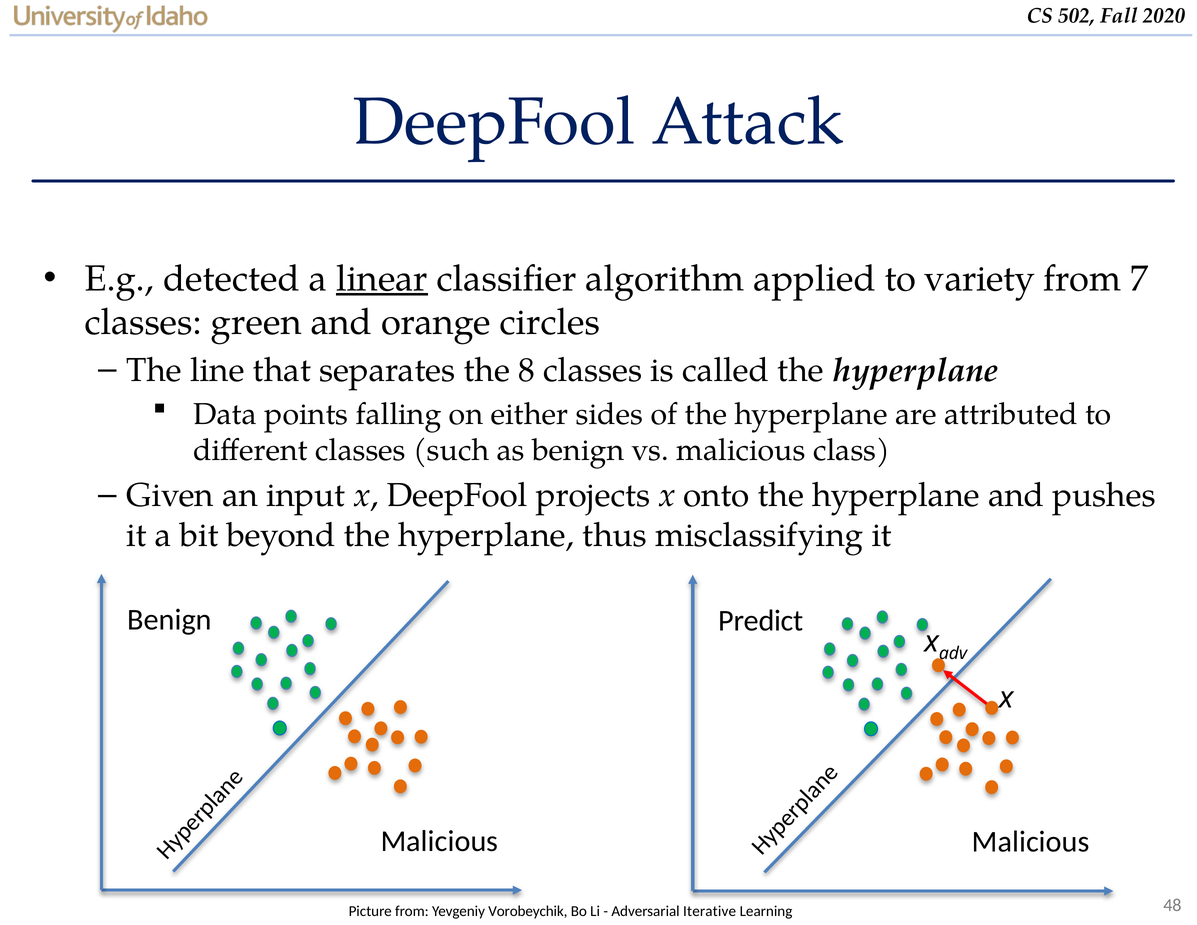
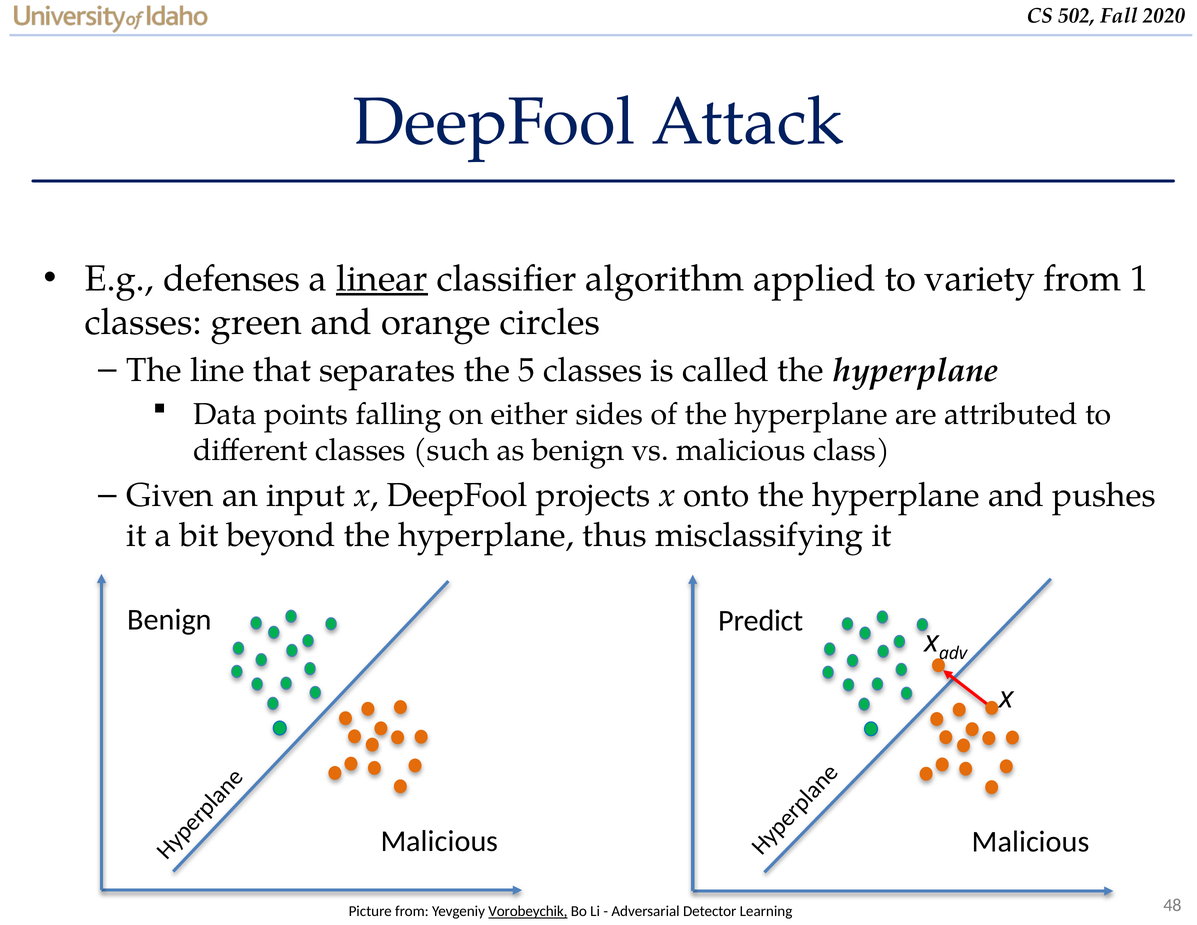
detected: detected -> defenses (232, 279)
7: 7 -> 1 (1139, 279)
8: 8 -> 5 (527, 370)
Vorobeychik underline: none -> present (528, 911)
Iterative: Iterative -> Detector (710, 911)
